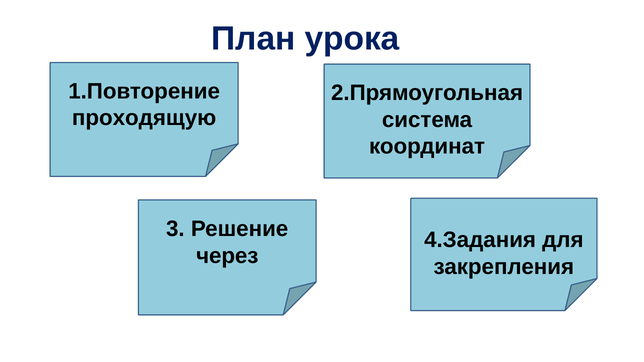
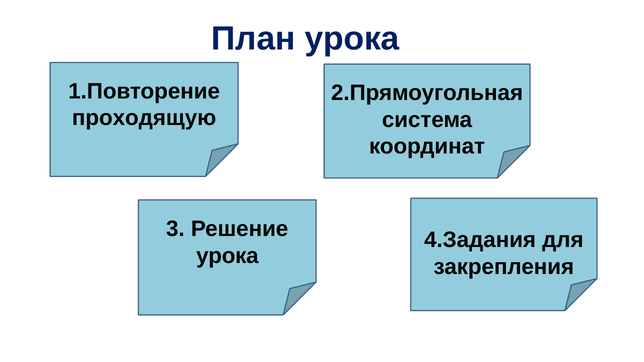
через: через -> урока (227, 256)
